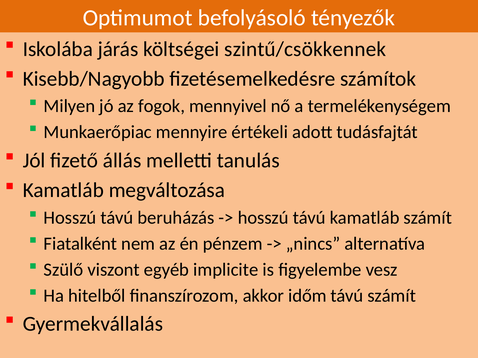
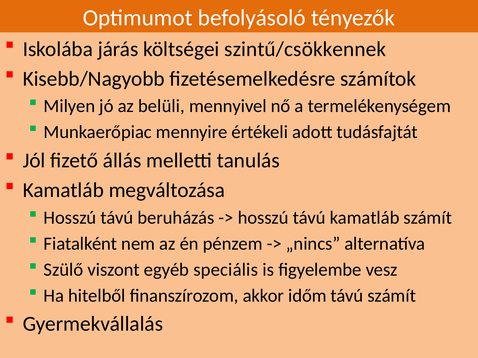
fogok: fogok -> belüli (162, 106)
implicite: implicite -> speciális (226, 270)
